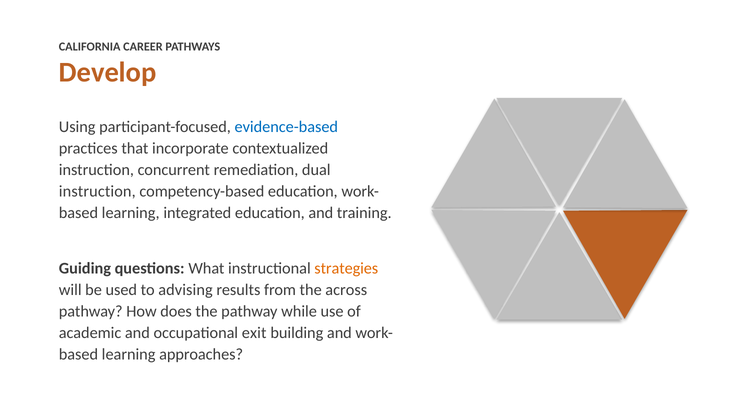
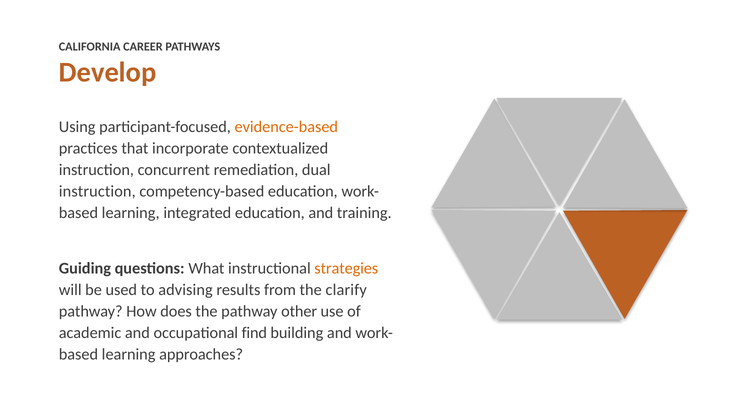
evidence-based colour: blue -> orange (286, 127)
across: across -> clarify (346, 290)
while: while -> other (299, 311)
exit: exit -> find (254, 333)
